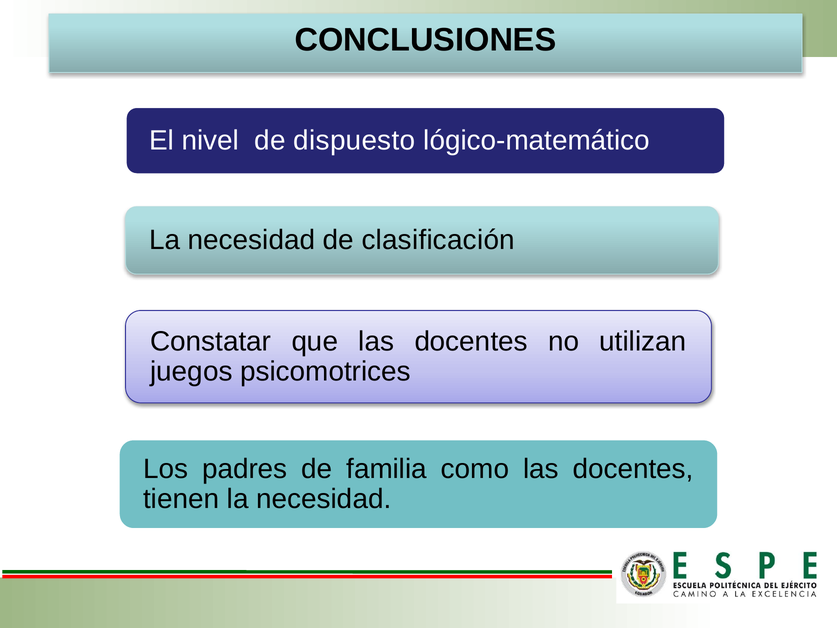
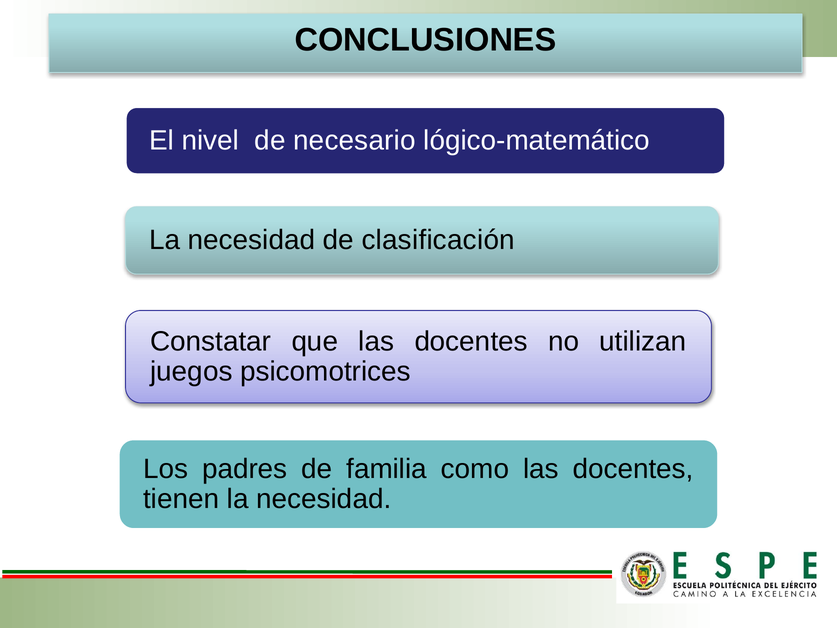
dispuesto: dispuesto -> necesario (354, 140)
